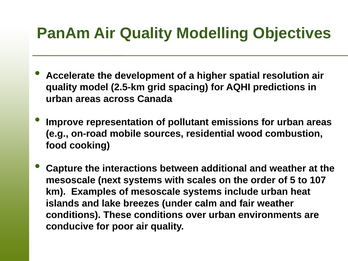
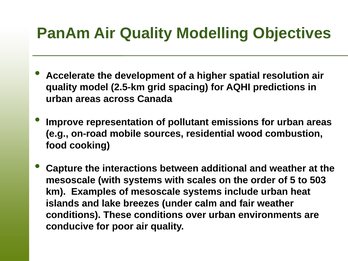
mesoscale next: next -> with (109, 180)
107: 107 -> 503 (318, 180)
